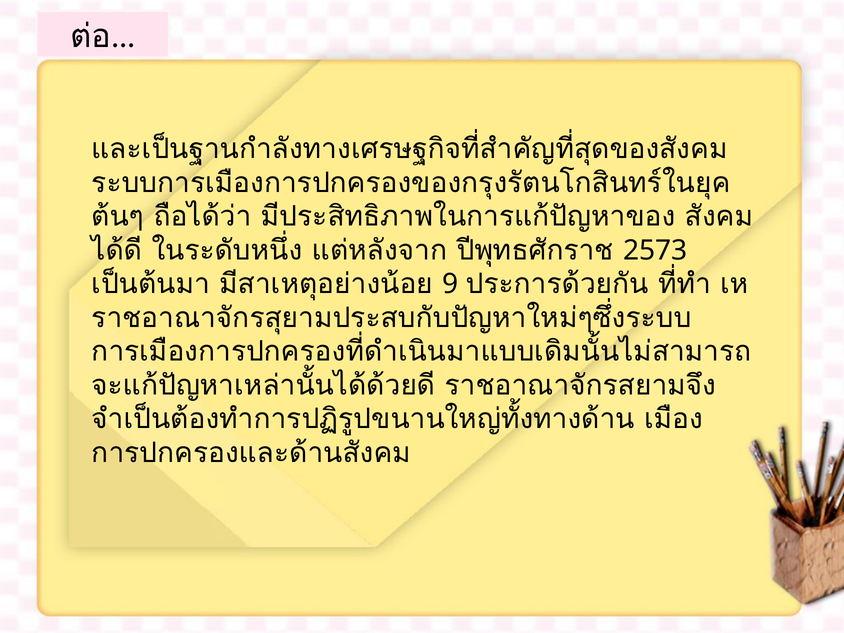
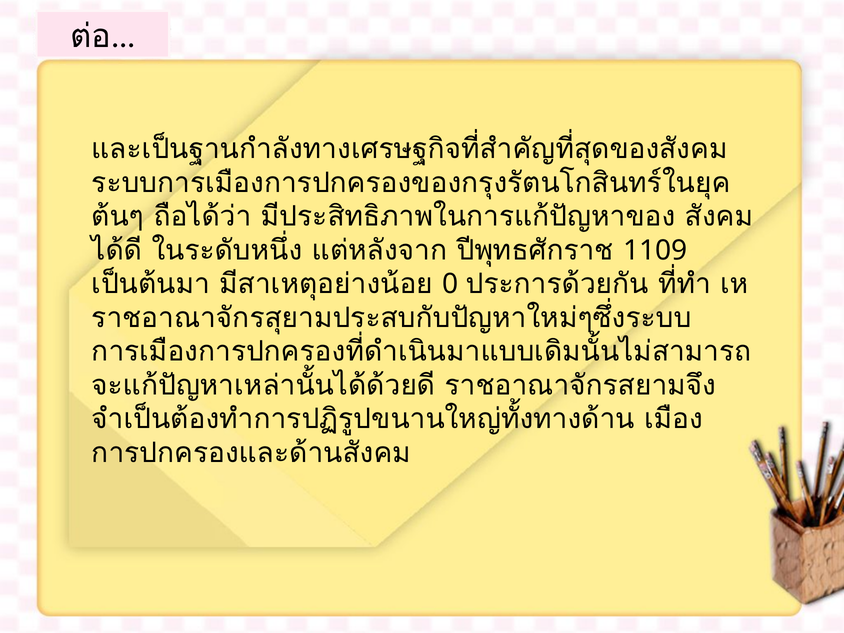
2573: 2573 -> 1109 (655, 250)
9: 9 -> 0 (450, 284)
